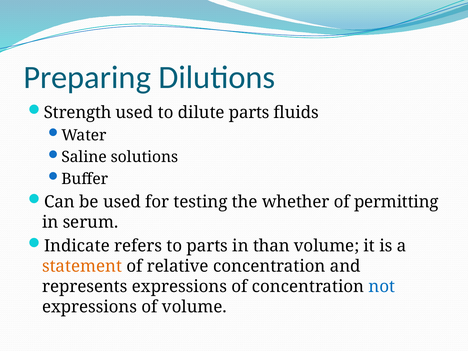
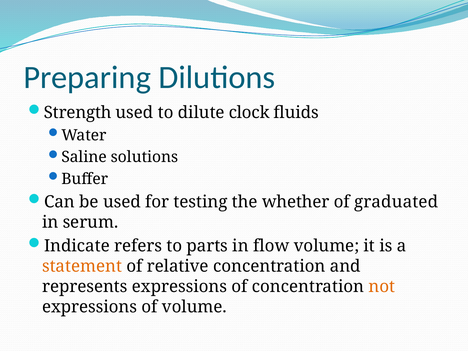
dilute parts: parts -> clock (249, 113)
permitting: permitting -> graduated (396, 202)
than: than -> flow (271, 246)
not colour: blue -> orange (382, 287)
